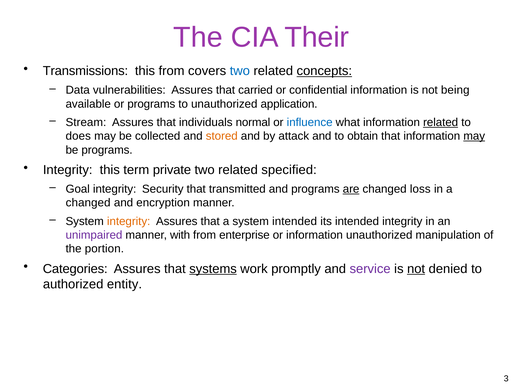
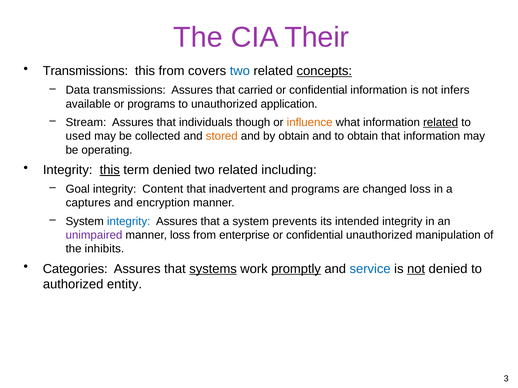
Data vulnerabilities: vulnerabilities -> transmissions (129, 90)
being: being -> infers (455, 90)
normal: normal -> though (253, 123)
influence colour: blue -> orange (310, 123)
does: does -> used (78, 136)
by attack: attack -> obtain (294, 136)
may underline: present -> none (474, 136)
be programs: programs -> operating (107, 150)
this underline: none -> present (110, 170)
term private: private -> denied (172, 170)
specified: specified -> including (289, 170)
Security: Security -> Content (163, 189)
transmitted: transmitted -> inadvertent (237, 189)
are underline: present -> none (351, 189)
changed: changed -> captures (88, 203)
integrity colour: orange -> blue (129, 222)
system intended: intended -> prevents (295, 222)
manner with: with -> loss (180, 235)
information: information -> confidential (315, 235)
portion: portion -> inhibits (104, 249)
promptly underline: none -> present (296, 269)
service colour: purple -> blue (370, 269)
